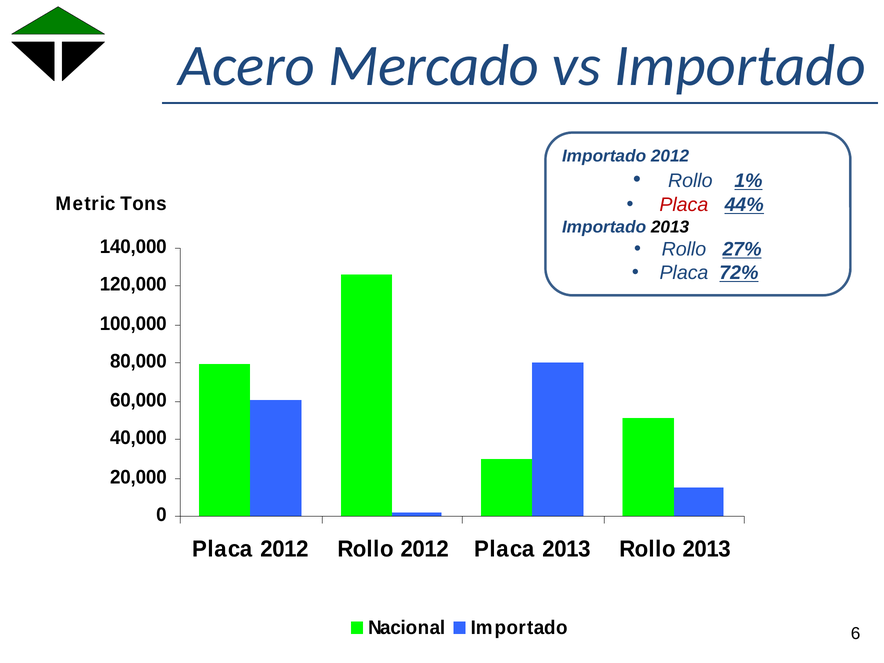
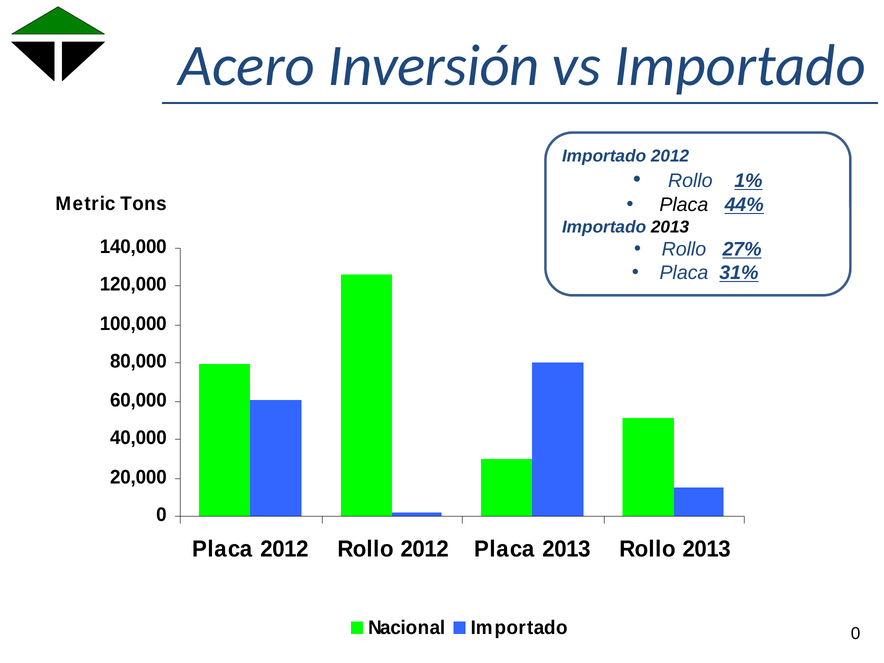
Mercado: Mercado -> Inversión (434, 66)
Placa colour: red -> black (684, 205)
72%: 72% -> 31% (739, 273)
Nacional Importado 6: 6 -> 0 (856, 633)
